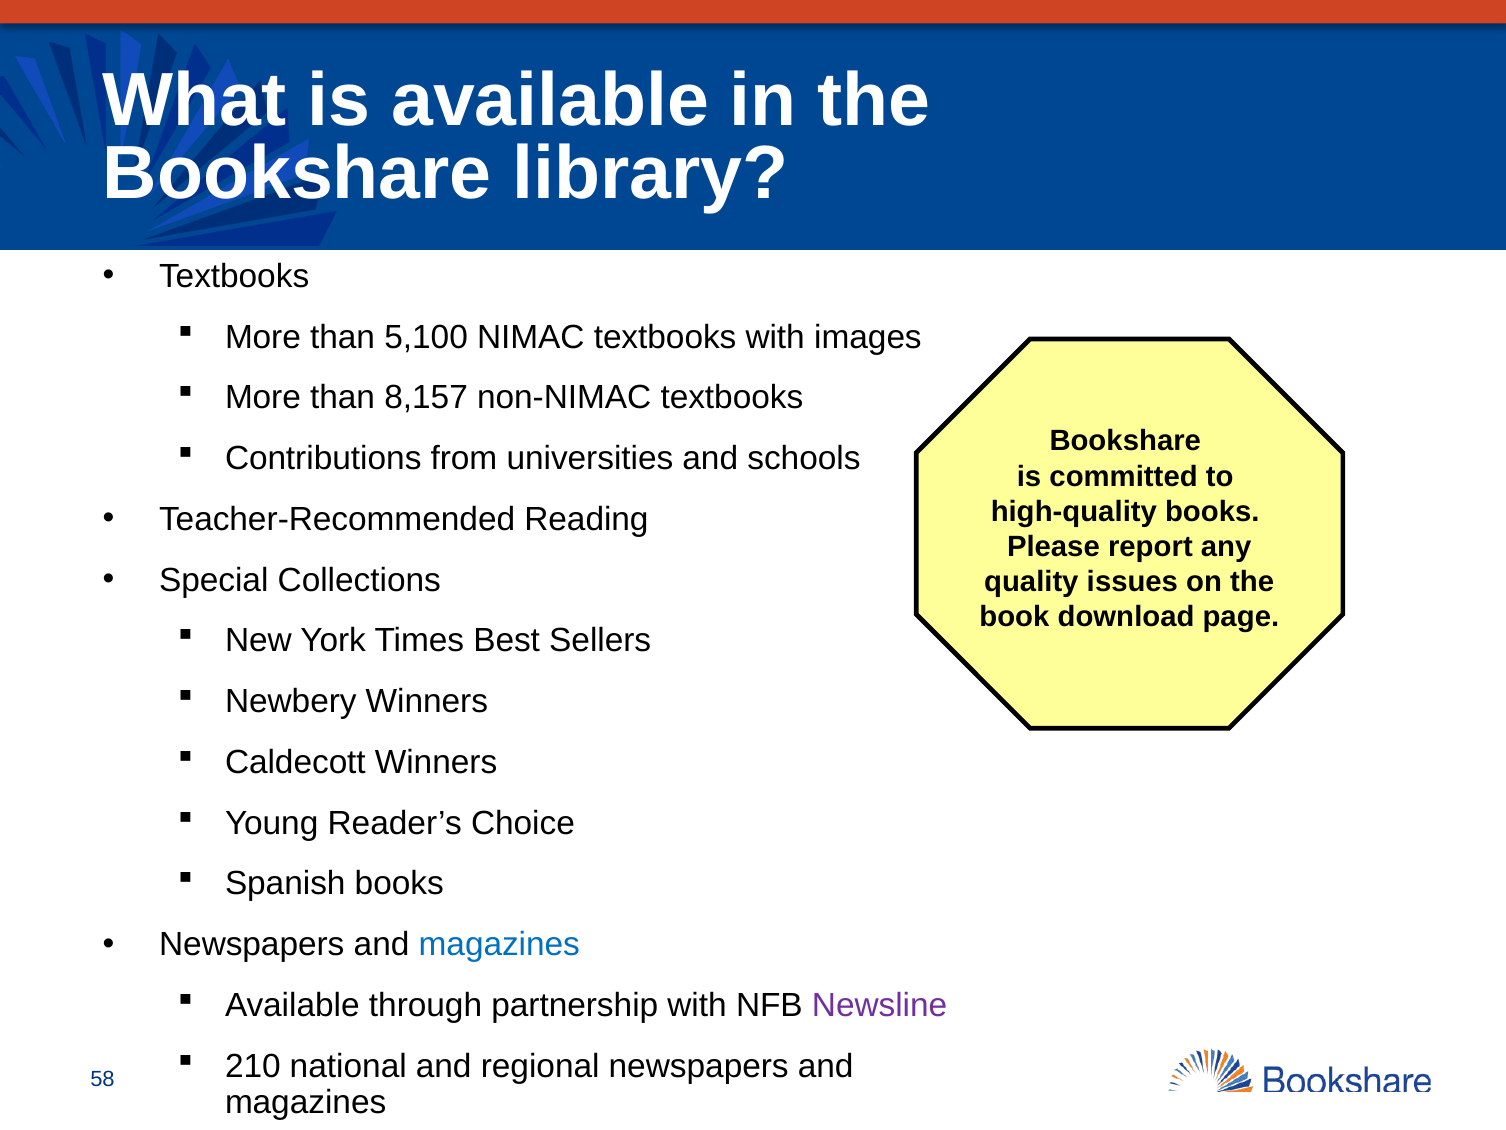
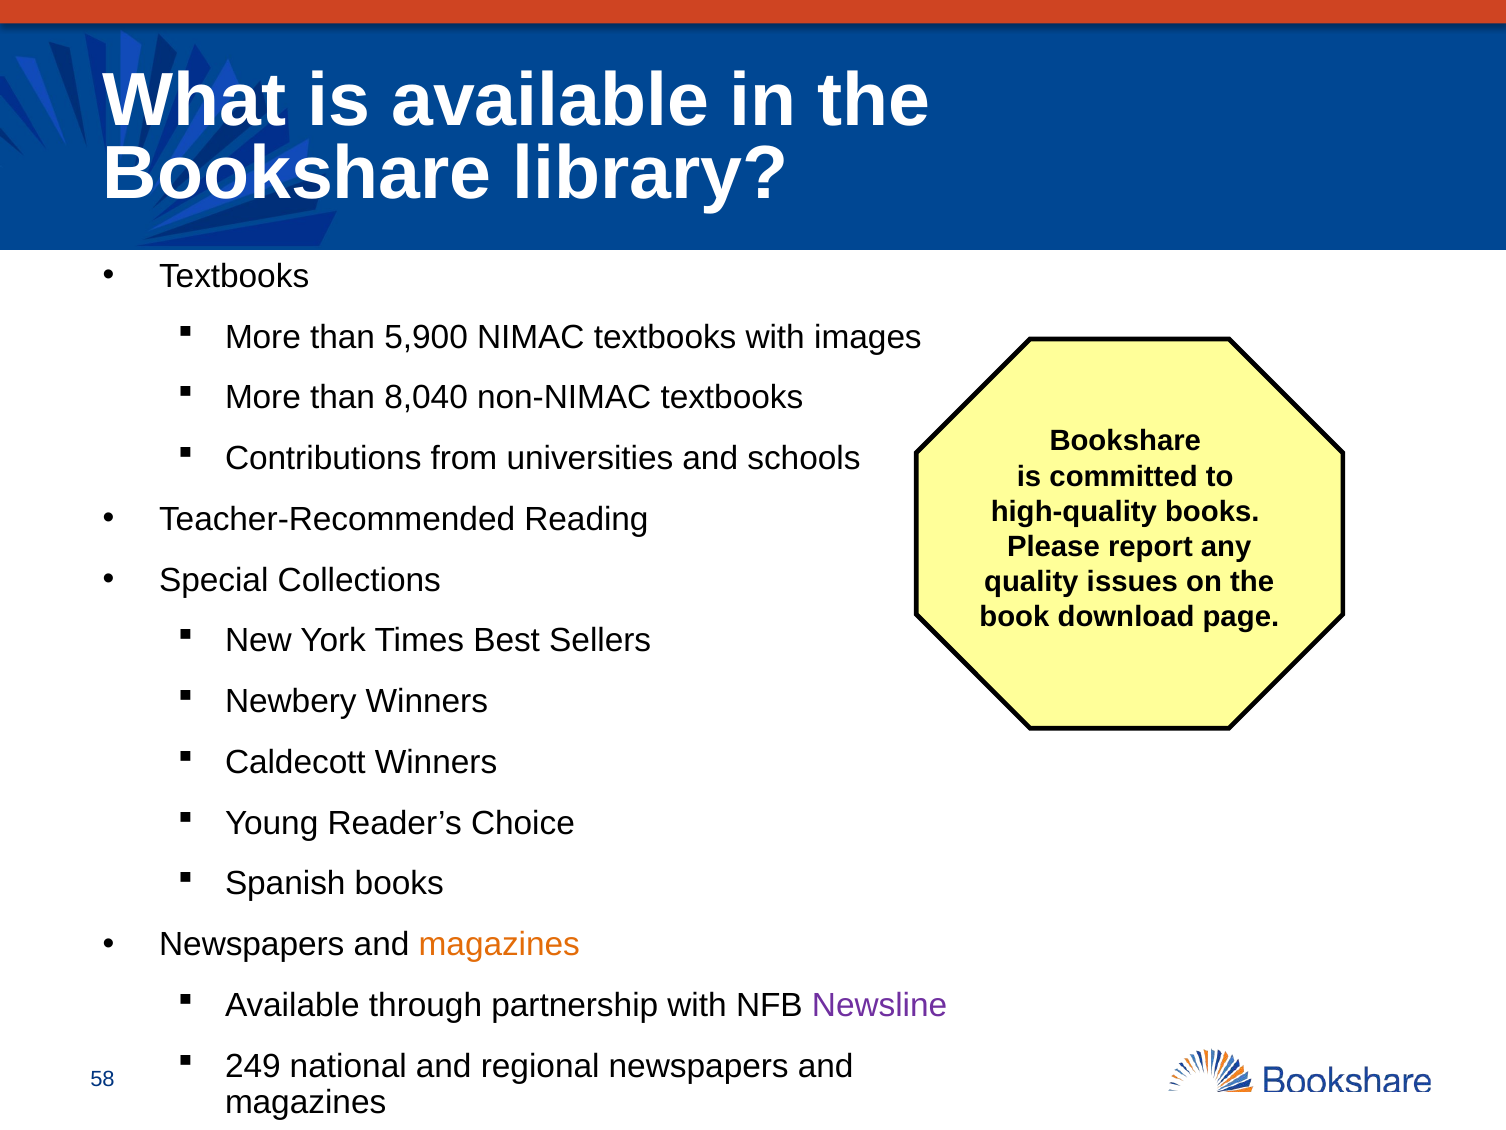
5,100: 5,100 -> 5,900 (426, 337)
8,157: 8,157 -> 8,040 (426, 398)
magazines colour: blue -> orange (499, 944)
210: 210 -> 249 (253, 1066)
